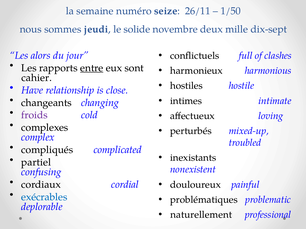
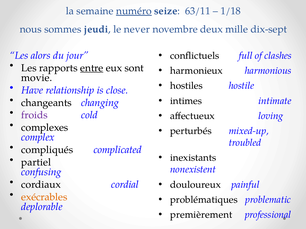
numéro underline: none -> present (134, 11)
26/11: 26/11 -> 63/11 (198, 11)
1/50: 1/50 -> 1/18 (231, 11)
solide: solide -> never (137, 29)
cahier: cahier -> movie (37, 78)
exécrables colour: blue -> orange (44, 197)
naturellement: naturellement -> premièrement (201, 215)
